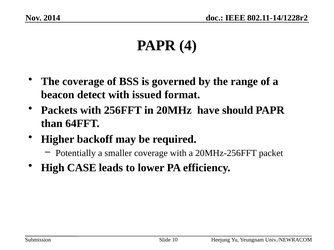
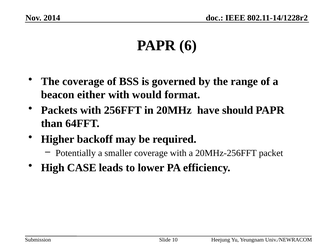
4: 4 -> 6 (188, 46)
detect: detect -> either (91, 95)
issued: issued -> would (147, 95)
